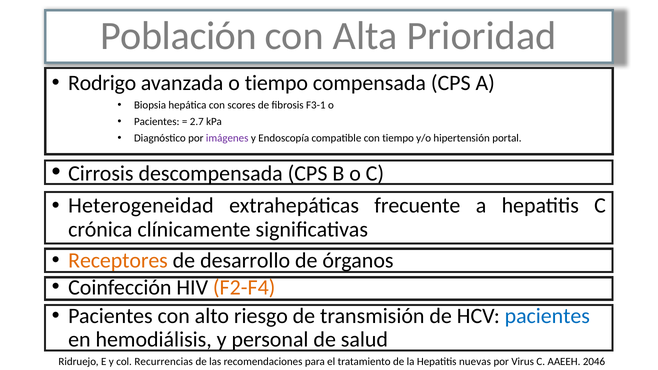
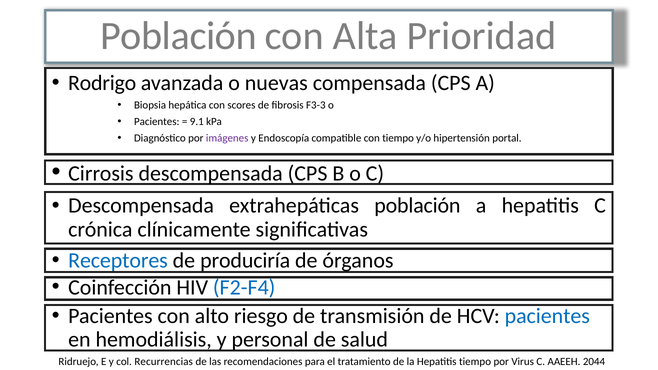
o tiempo: tiempo -> nuevas (276, 83)
F3-1: F3-1 -> F3-3 (316, 105)
2.7: 2.7 -> 9.1 (197, 122)
Heterogeneidad: Heterogeneidad -> Descompensada (141, 206)
extrahepáticas frecuente: frecuente -> población (417, 206)
Receptores colour: orange -> blue (118, 260)
desarrollo: desarrollo -> produciría (245, 260)
F2-F4 colour: orange -> blue (244, 288)
Hepatitis nuevas: nuevas -> tiempo (475, 362)
2046: 2046 -> 2044 (594, 362)
